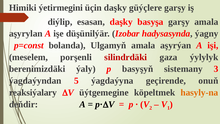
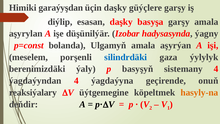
ýetirmegini: ýetirmegini -> garaýyşdan (61, 8)
silindrdäki colour: red -> blue (126, 57)
sistemany 3: 3 -> 4 (216, 69)
ýagdaýyndan 5: 5 -> 4 (76, 81)
